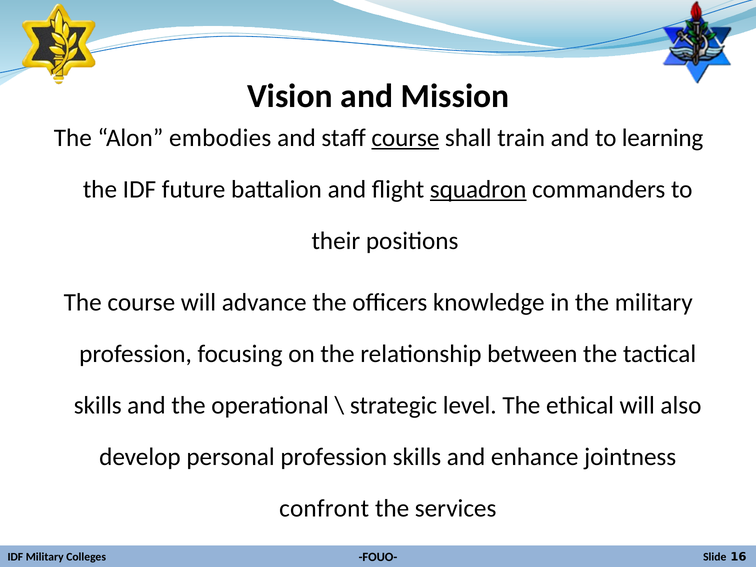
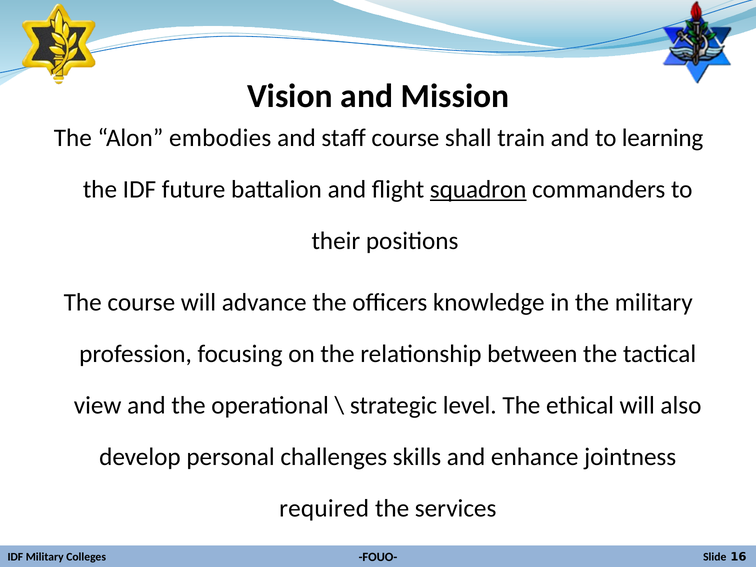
course underline: present -> none (405, 138)
skills: skills -> view (98, 405)
personal profession: profession -> challenges (334, 457)
confront: confront -> required (324, 508)
